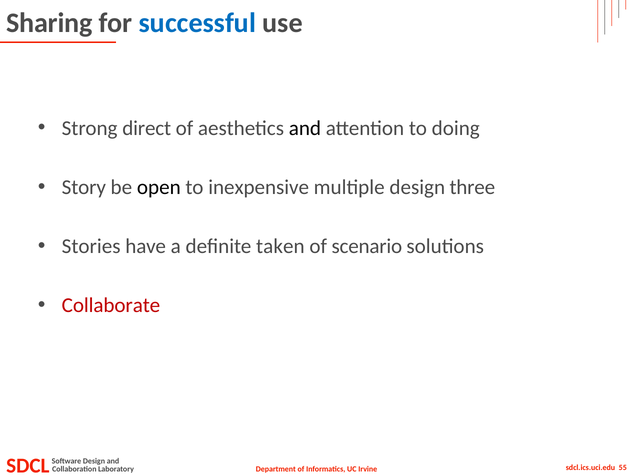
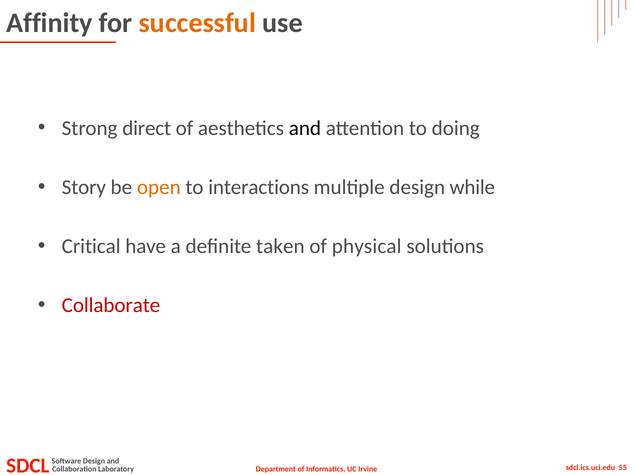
Sharing: Sharing -> Affinity (49, 23)
successful colour: blue -> orange (197, 23)
open colour: black -> orange (159, 187)
inexpensive: inexpensive -> interactions (259, 187)
three: three -> while (472, 187)
Stories: Stories -> Critical (91, 246)
scenario: scenario -> physical (367, 246)
